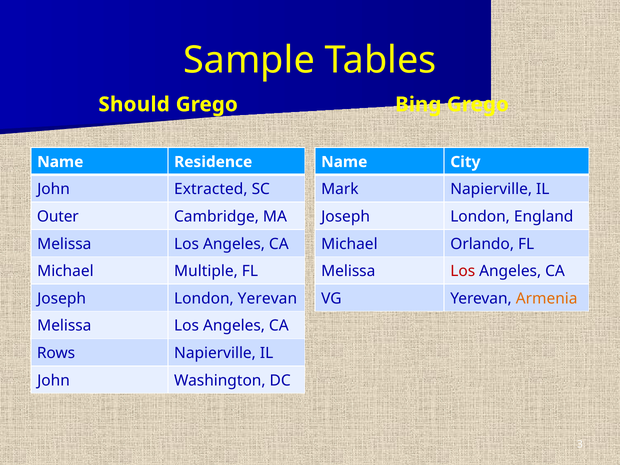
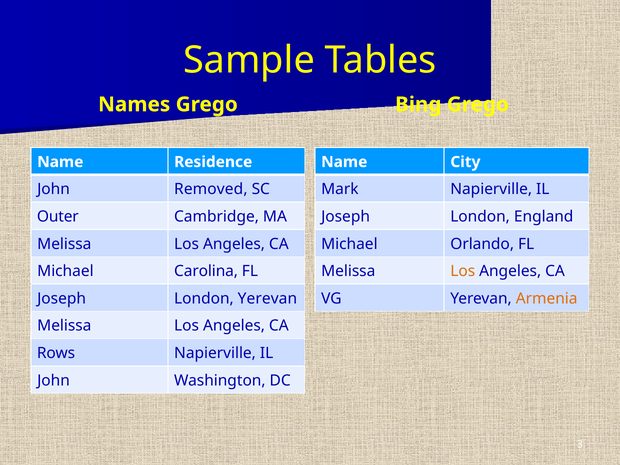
Should: Should -> Names (134, 104)
Extracted: Extracted -> Removed (211, 189)
Multiple: Multiple -> Carolina (206, 271)
Los colour: red -> orange (463, 271)
